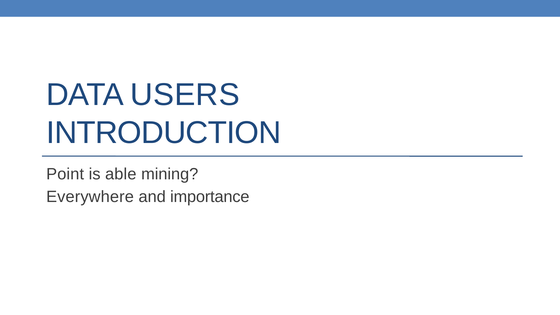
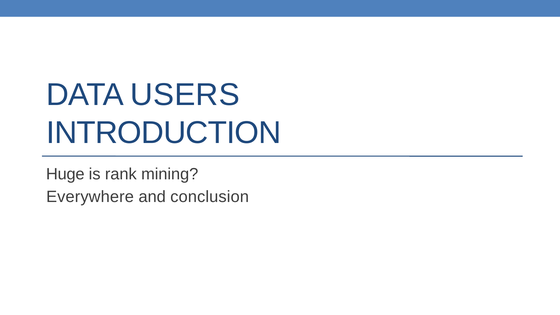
Point: Point -> Huge (65, 174)
able: able -> rank (121, 174)
importance: importance -> conclusion (210, 197)
